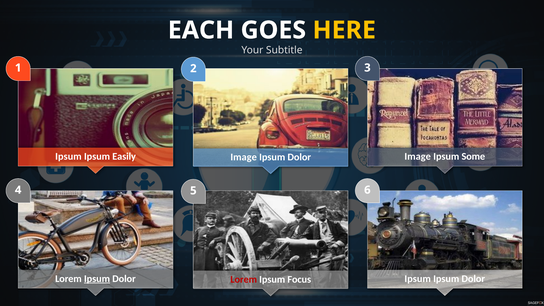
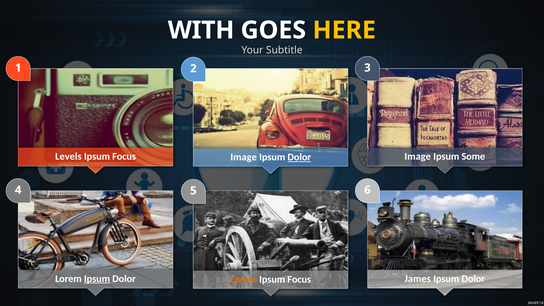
EACH: EACH -> WITH (201, 30)
Ipsum: Ipsum -> Levels (68, 157)
Easily: Easily -> Focus (124, 157)
Dolor underline: none -> present (299, 157)
Ipsum: Ipsum -> James (418, 279)
Lorem colour: red -> orange (244, 279)
